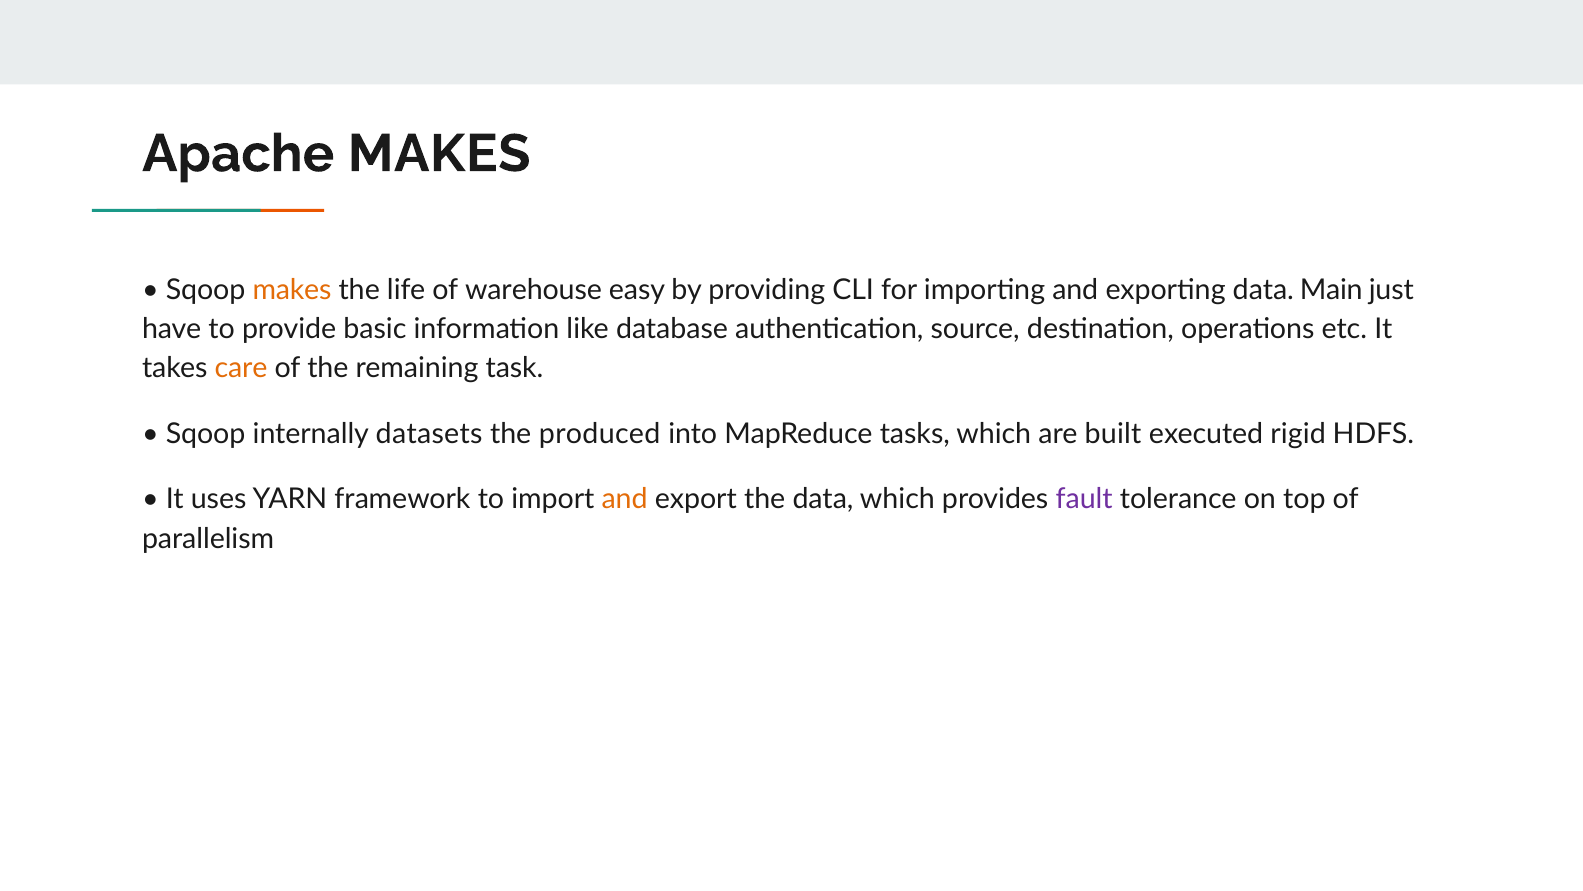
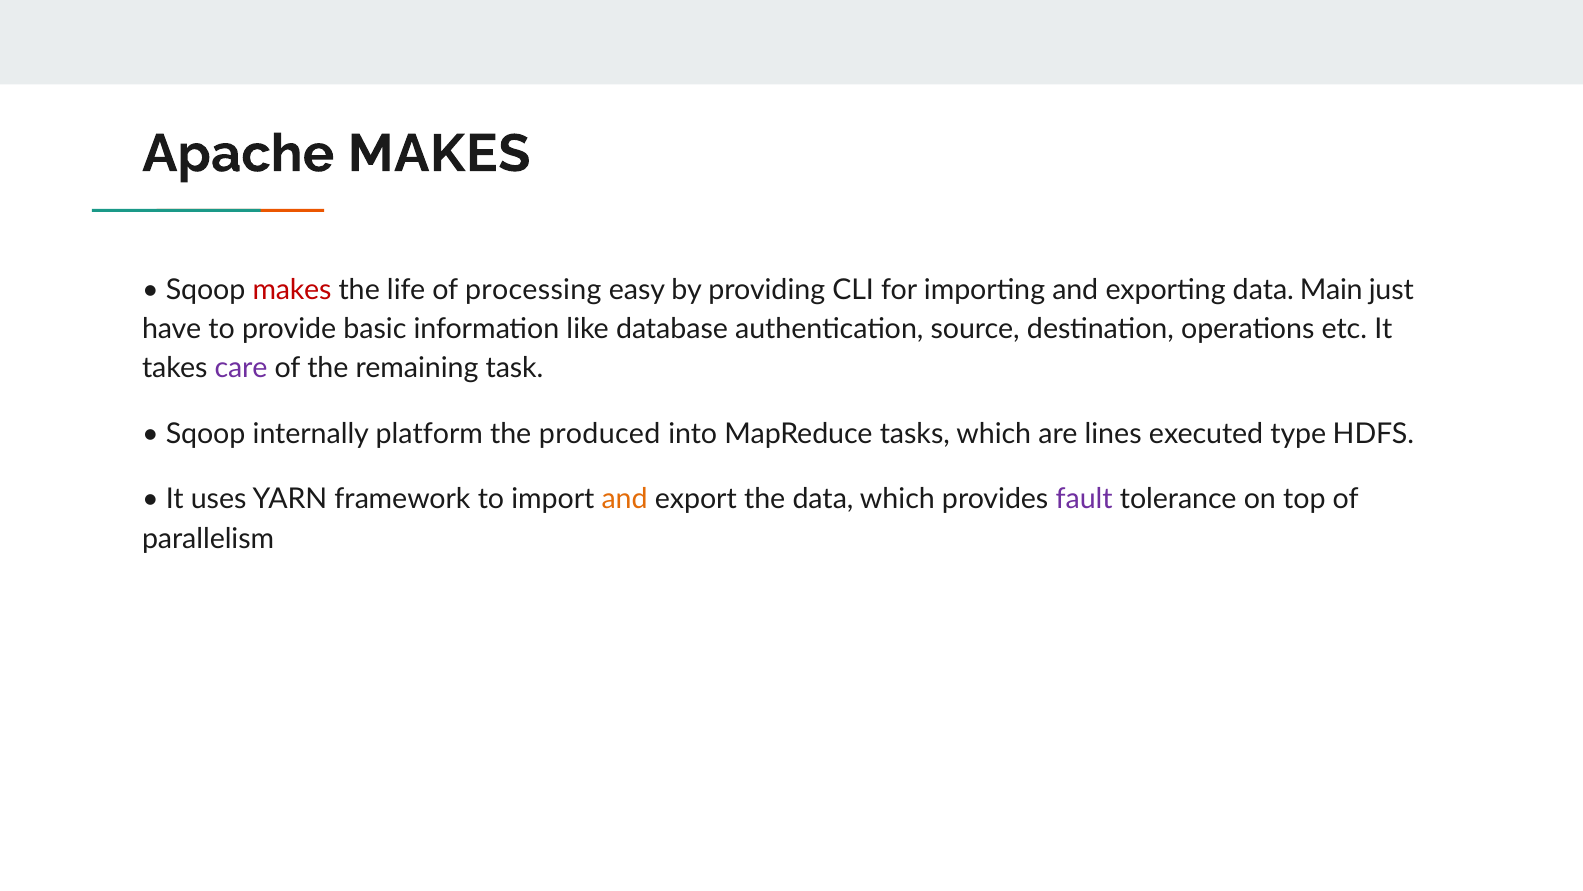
makes colour: orange -> red (292, 289)
warehouse: warehouse -> processing (533, 289)
care colour: orange -> purple (241, 368)
datasets: datasets -> platform (429, 434)
built: built -> lines (1113, 434)
rigid: rigid -> type (1298, 434)
